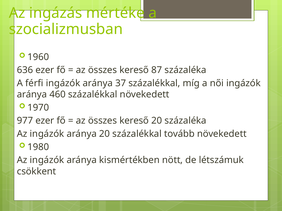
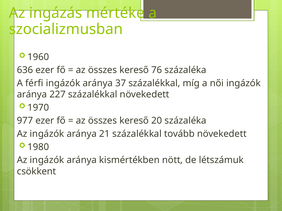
87: 87 -> 76 (157, 70)
460: 460 -> 227 (58, 95)
aránya 20: 20 -> 21 (105, 134)
